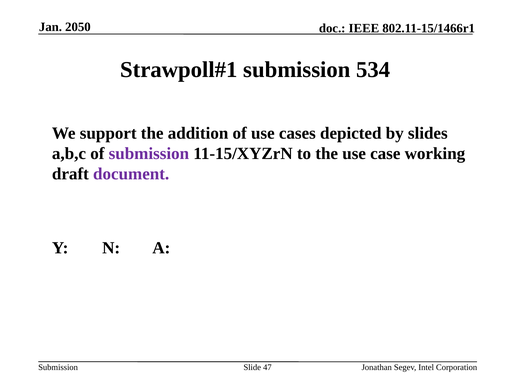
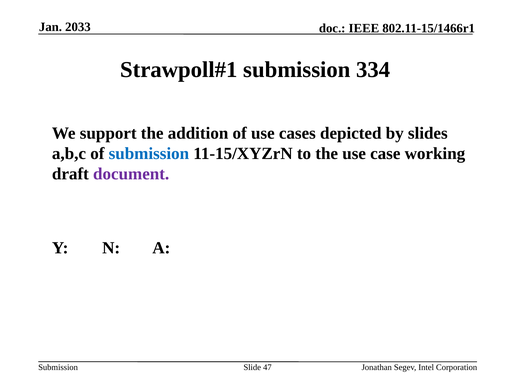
2050: 2050 -> 2033 (78, 27)
534: 534 -> 334 (373, 70)
submission colour: purple -> blue (149, 154)
